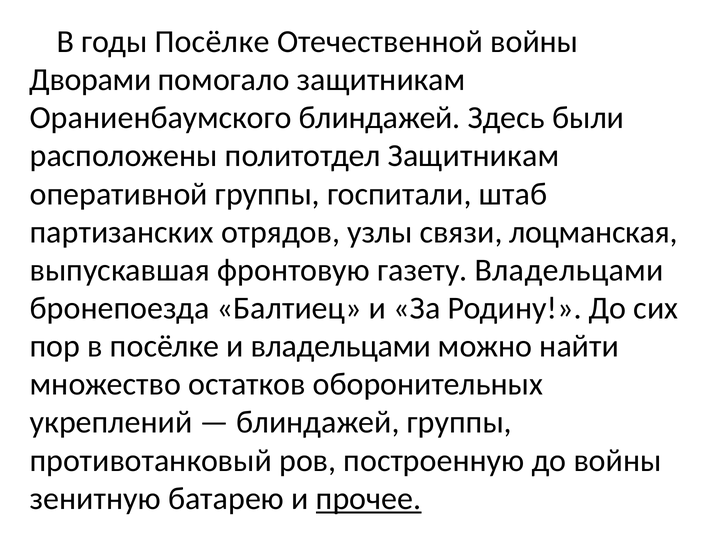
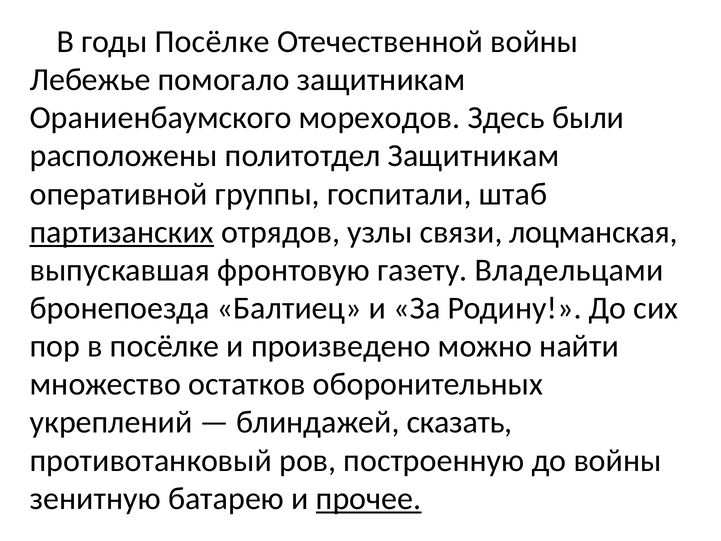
Дворами: Дворами -> Лебежье (90, 80)
Ораниенбаумского блиндажей: блиндажей -> мореходов (379, 118)
партизанских underline: none -> present (122, 232)
и владельцами: владельцами -> произведено (341, 346)
блиндажей группы: группы -> сказать (460, 422)
